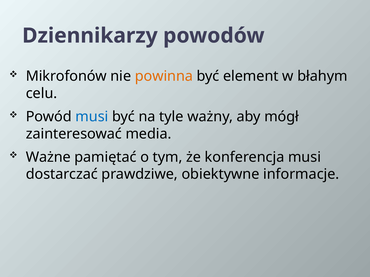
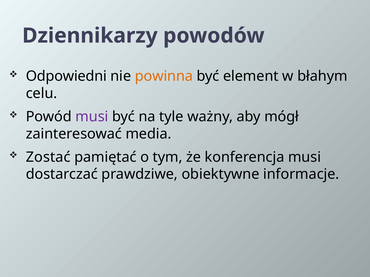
Mikrofonów: Mikrofonów -> Odpowiedni (66, 76)
musi colour: blue -> purple (92, 117)
Ważne: Ważne -> Zostać (48, 157)
